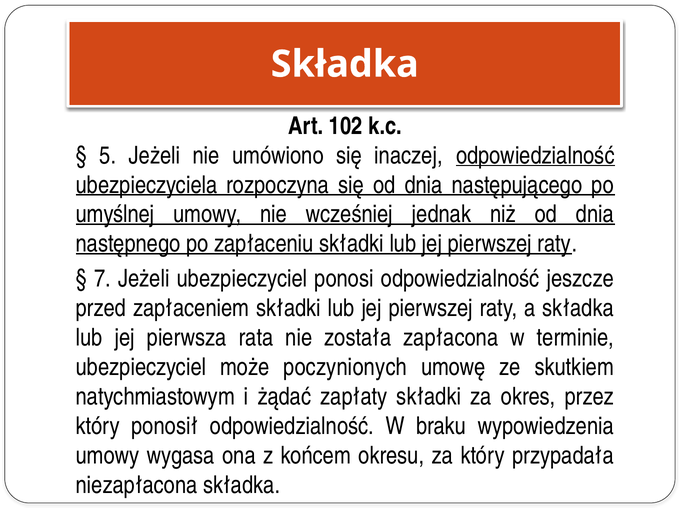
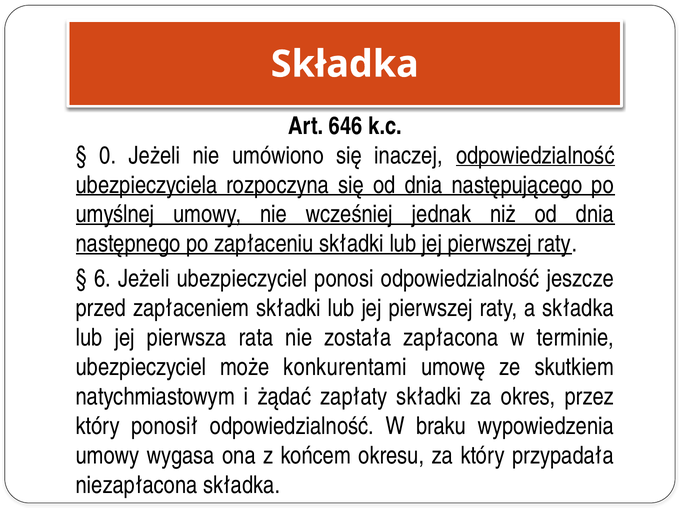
102: 102 -> 646 (346, 126)
5: 5 -> 0 (108, 155)
7: 7 -> 6 (103, 279)
poczynionych: poczynionych -> konkurentami (345, 367)
